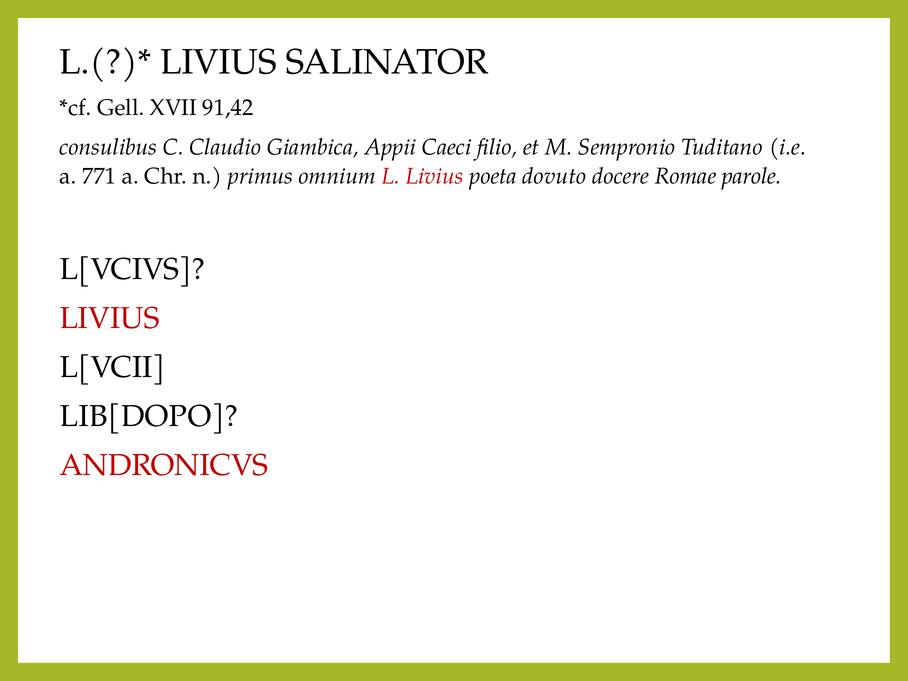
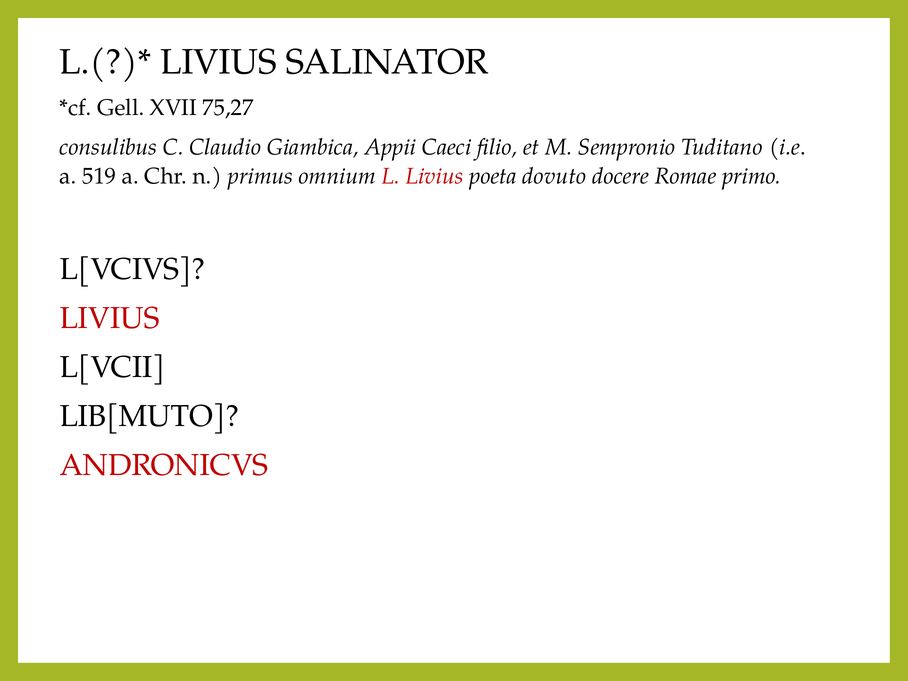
91,42: 91,42 -> 75,27 (228, 108)
771: 771 -> 519 (99, 176)
parole: parole -> primo (752, 176)
LIB[DOPO: LIB[DOPO -> LIB[MUTO (149, 416)
